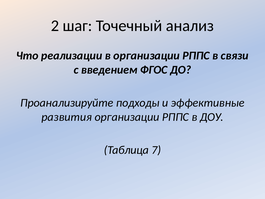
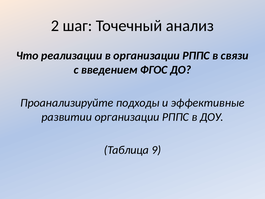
развития: развития -> развитии (67, 117)
7: 7 -> 9 (156, 150)
